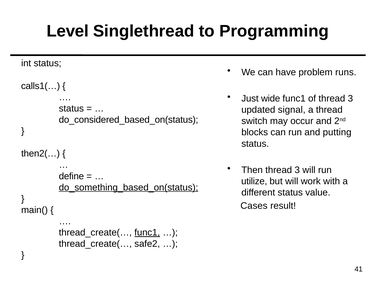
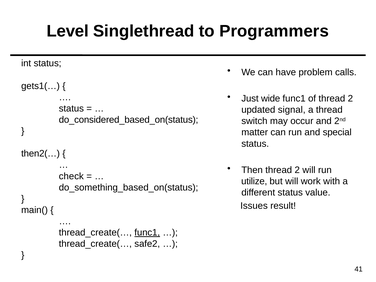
Programming: Programming -> Programmers (274, 31)
runs: runs -> calls (346, 72)
calls1(…: calls1(… -> gets1(… (41, 86)
of thread 3: 3 -> 2 (350, 99)
blocks: blocks -> matter (255, 132)
putting: putting -> special (337, 132)
Then thread 3: 3 -> 2 (297, 170)
define: define -> check (71, 176)
do_something_based_on(status underline: present -> none (128, 187)
Cases: Cases -> Issues (254, 206)
